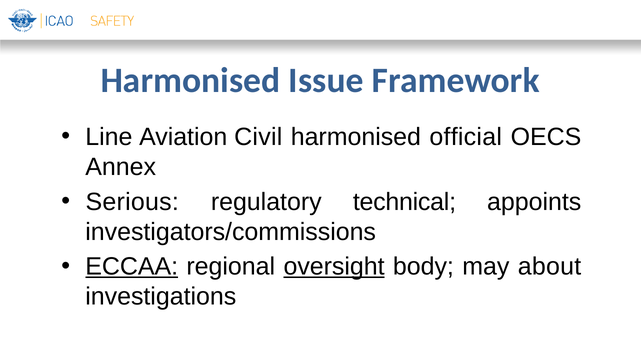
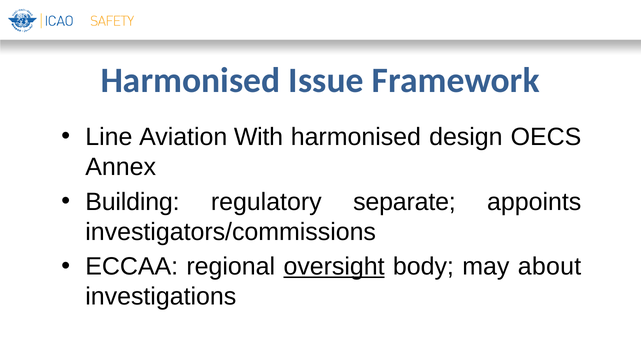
Civil: Civil -> With (259, 137)
official: official -> design (466, 137)
Serious: Serious -> Building (132, 202)
technical: technical -> separate (404, 202)
ECCAA underline: present -> none (132, 266)
